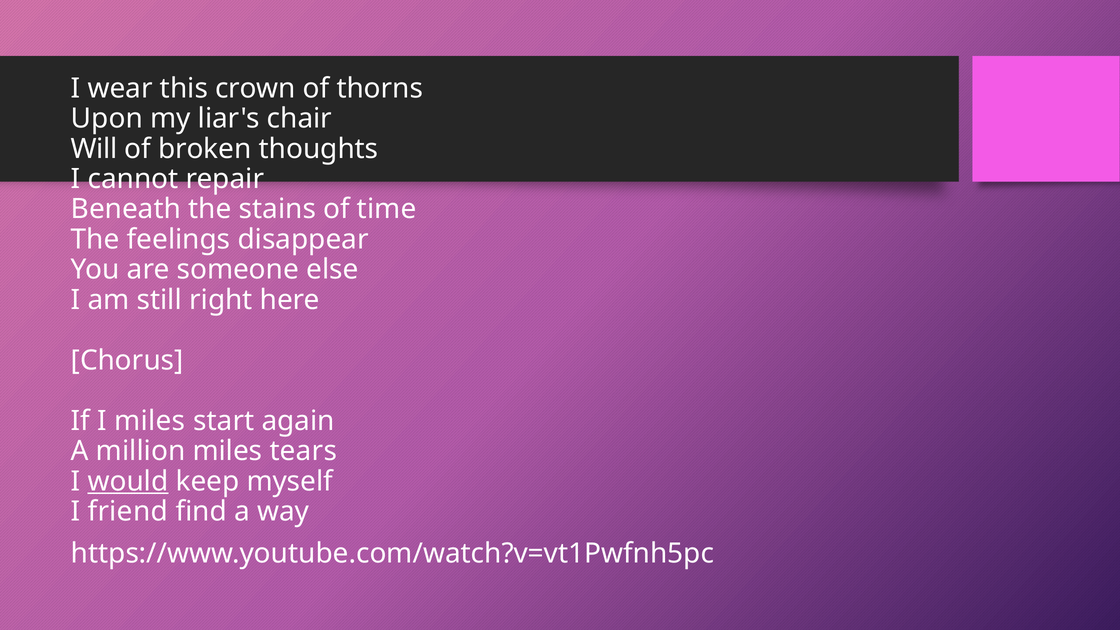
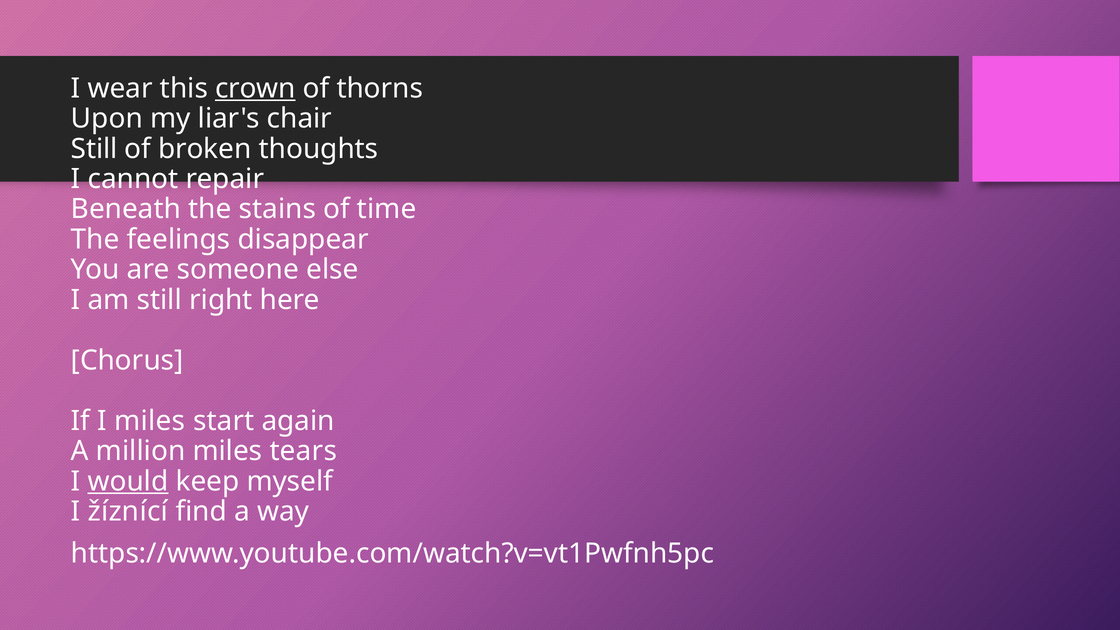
crown underline: none -> present (255, 88)
Will: Will -> Still (94, 149)
friend: friend -> žíznící (128, 512)
